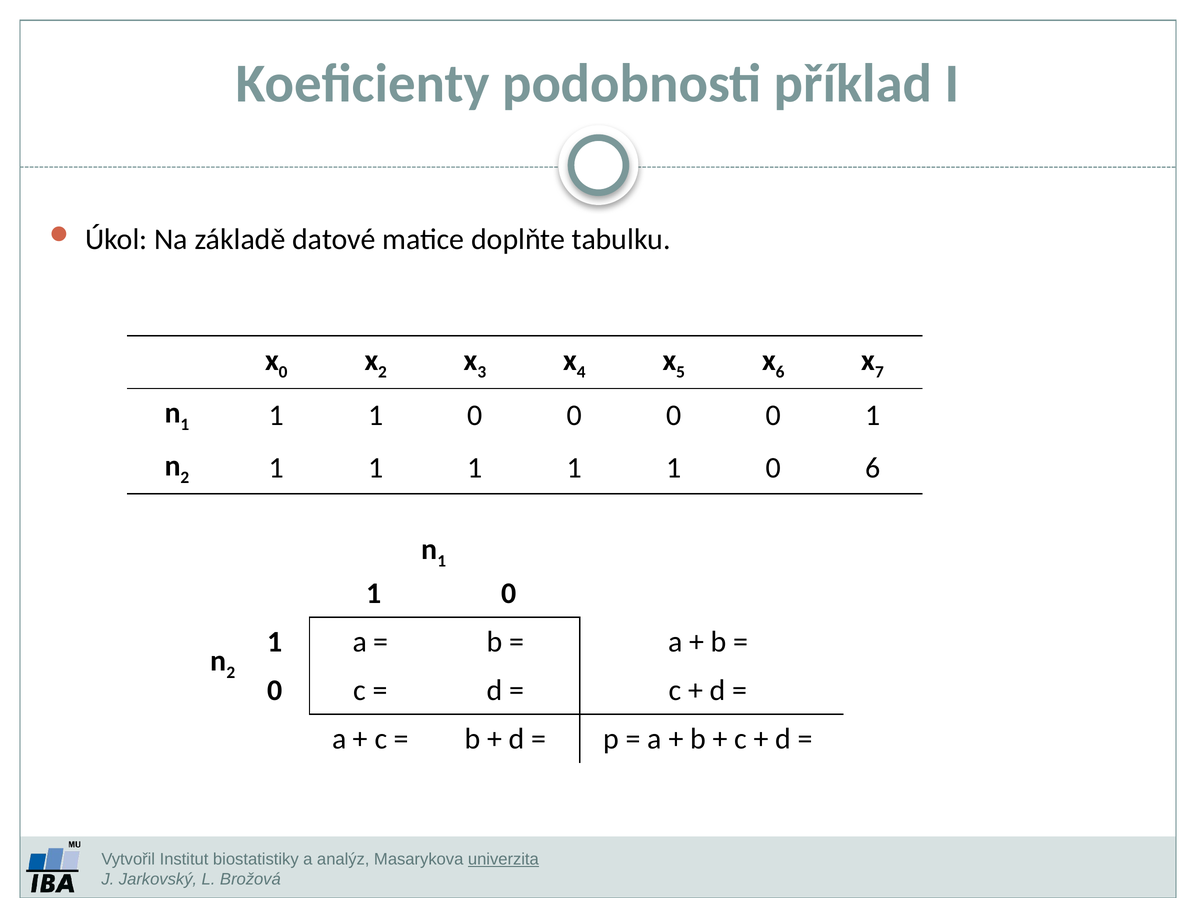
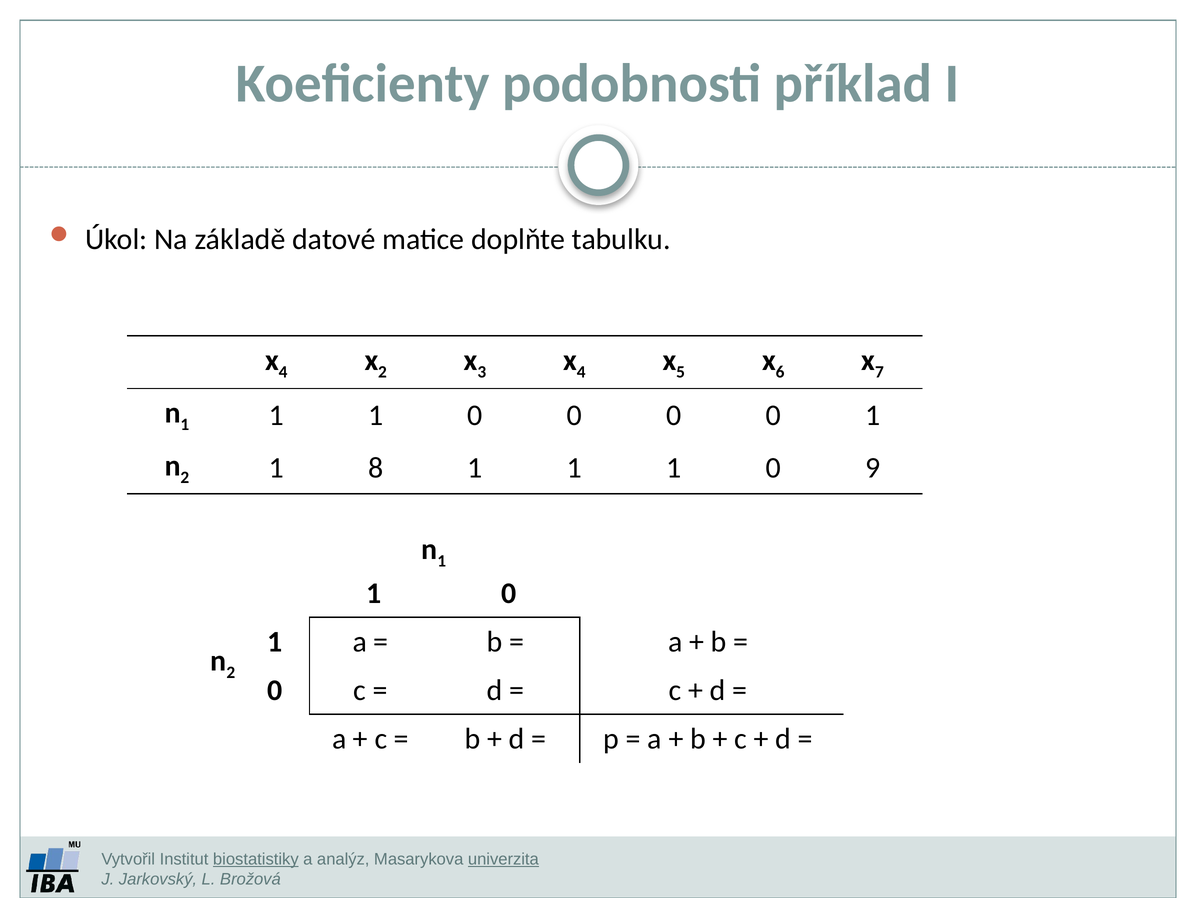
0: 0 -> 4 (283, 372)
1: 1 -> 8 (376, 468)
0 6: 6 -> 9 (873, 468)
biostatistiky underline: none -> present (256, 859)
